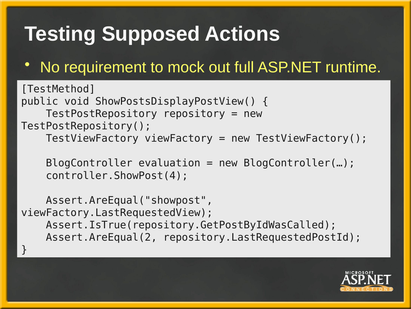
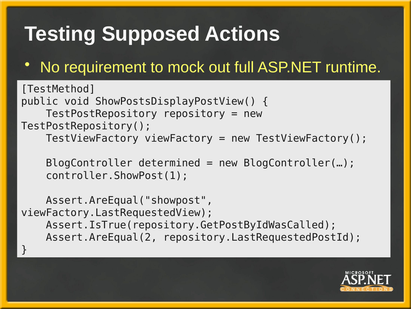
evaluation: evaluation -> determined (169, 163)
controller.ShowPost(4: controller.ShowPost(4 -> controller.ShowPost(1 (117, 175)
